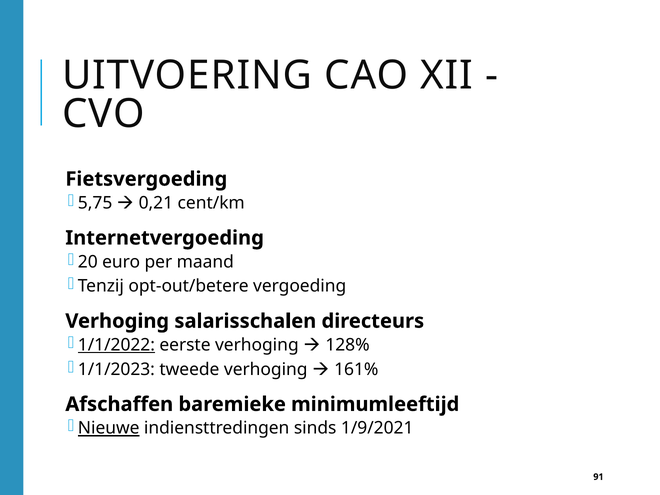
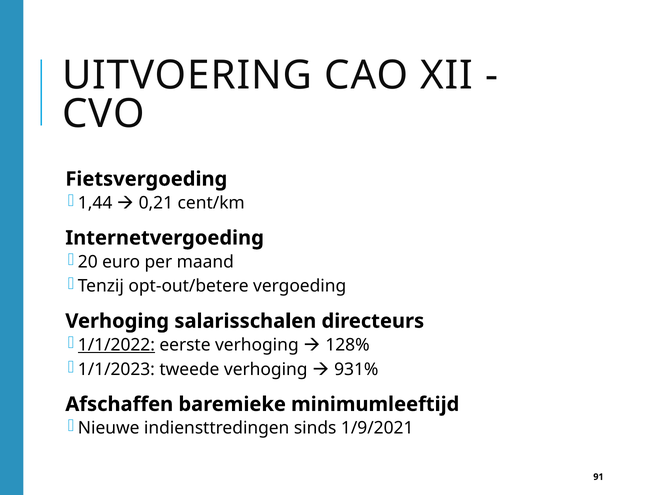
5,75: 5,75 -> 1,44 (95, 203)
161%: 161% -> 931% (356, 369)
Nieuwe underline: present -> none (109, 428)
